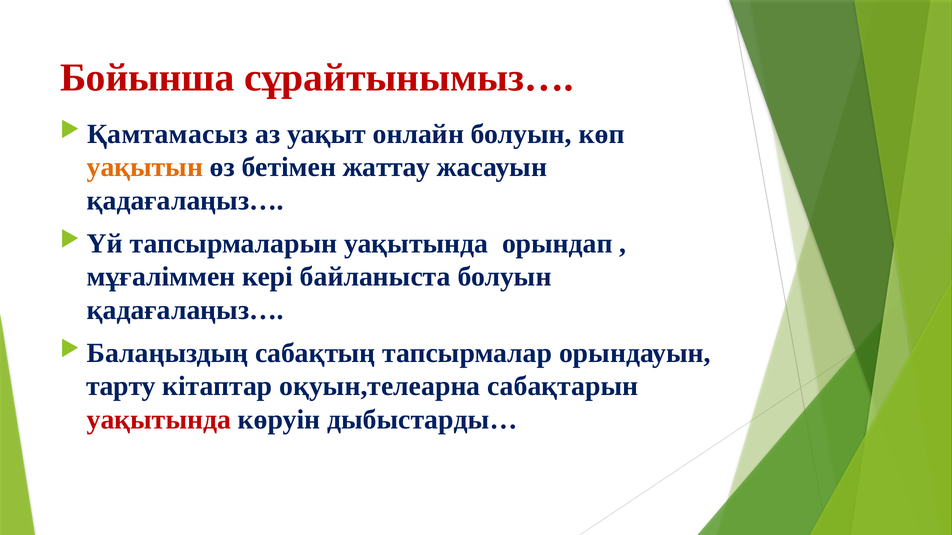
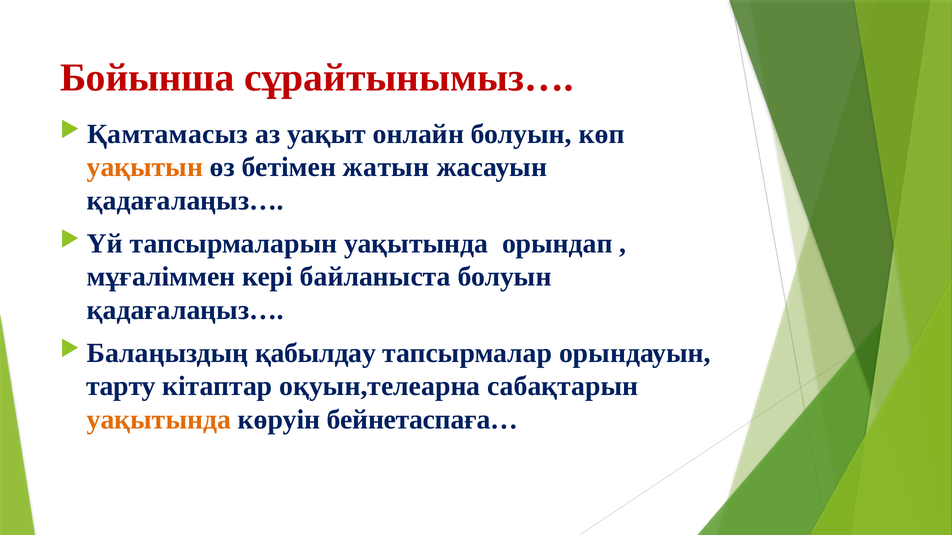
жаттау: жаттау -> жатын (386, 167)
сабақтың: сабақтың -> қабылдау (315, 353)
уақытында colour: red -> orange (159, 420)
дыбыстарды…: дыбыстарды… -> бейнетаспаға… (422, 420)
